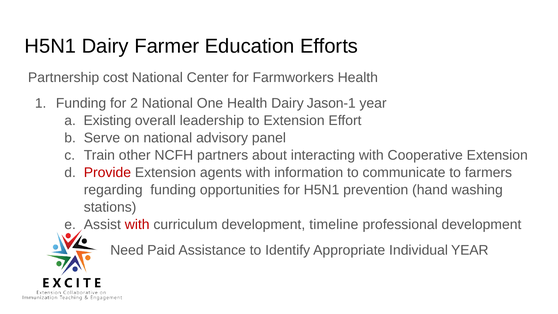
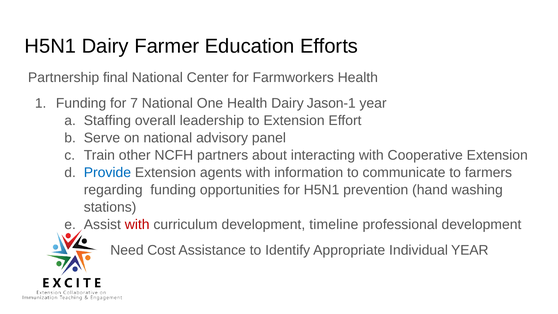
cost: cost -> final (116, 78)
2: 2 -> 7 (134, 103)
Existing: Existing -> Staffing (107, 121)
Provide colour: red -> blue (107, 173)
Paid: Paid -> Cost (161, 250)
